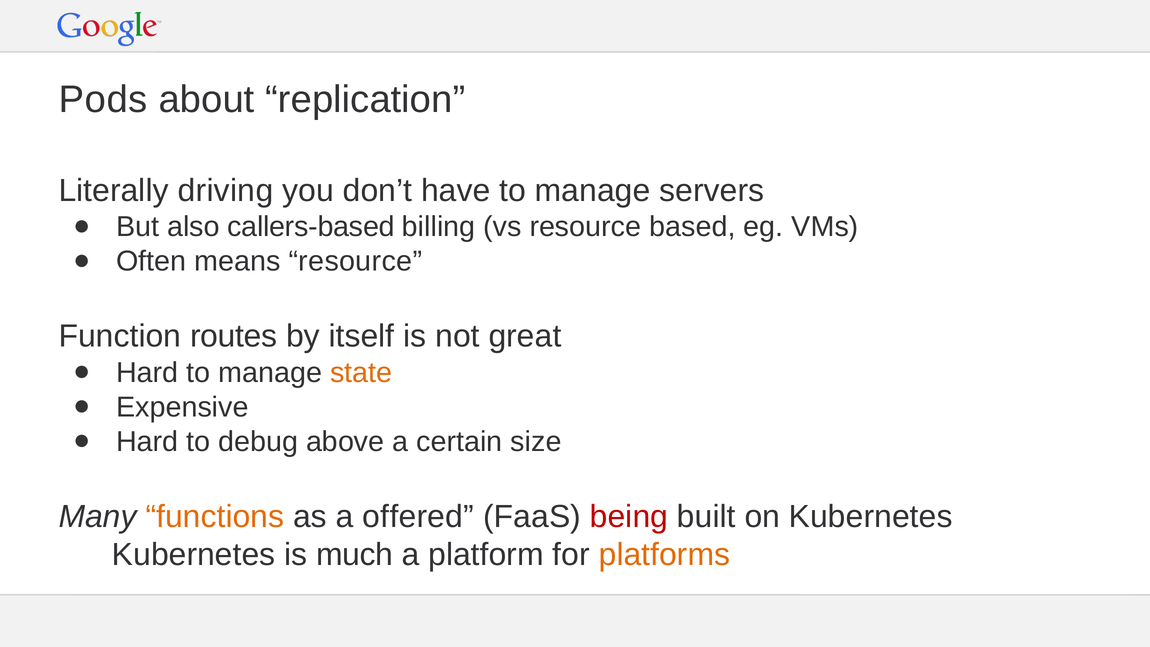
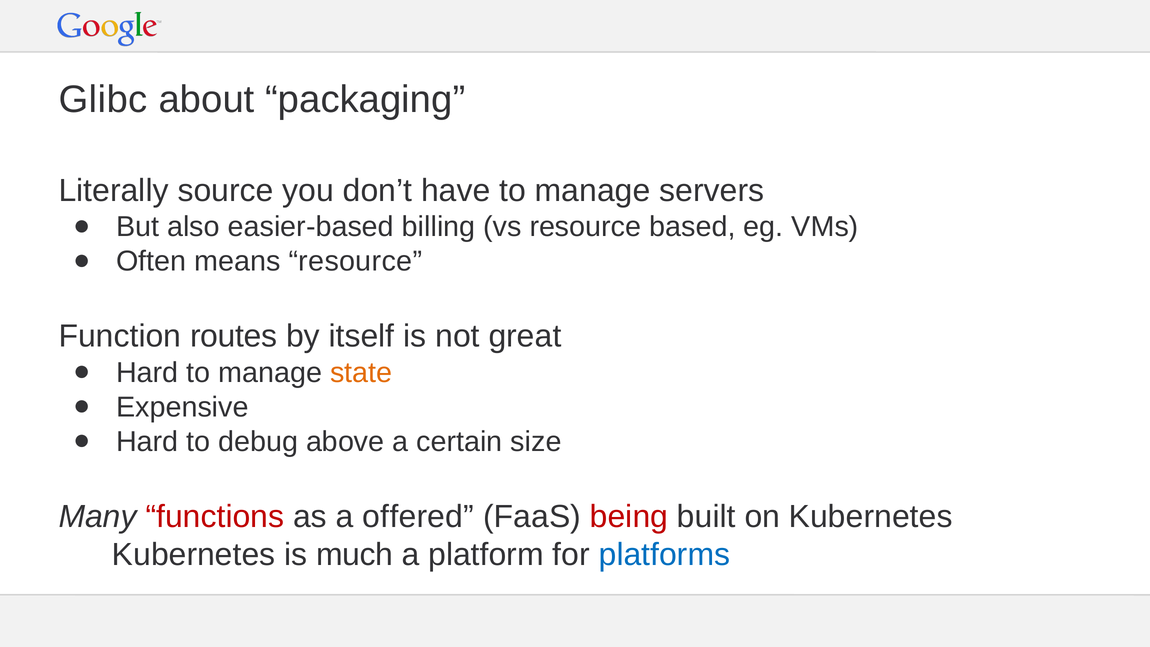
Pods: Pods -> Glibc (103, 99)
replication: replication -> packaging (365, 99)
driving: driving -> source (226, 191)
callers-based: callers-based -> easier-based (311, 227)
functions colour: orange -> red (215, 516)
platforms colour: orange -> blue (664, 555)
